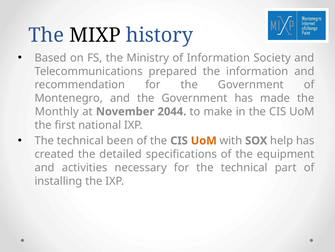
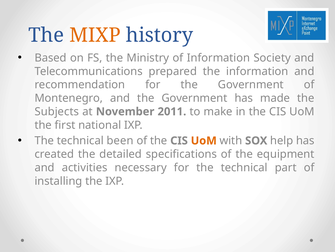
MIXP colour: black -> orange (95, 35)
Monthly: Monthly -> Subjects (57, 111)
2044: 2044 -> 2011 (172, 111)
